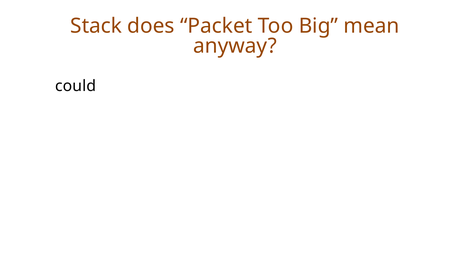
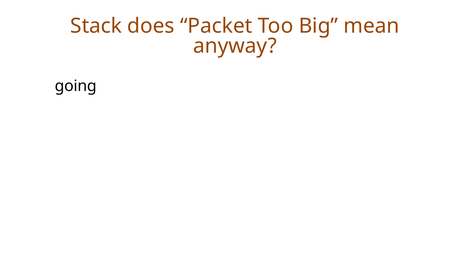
could: could -> going (76, 86)
